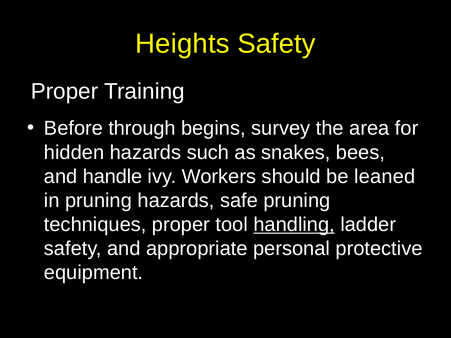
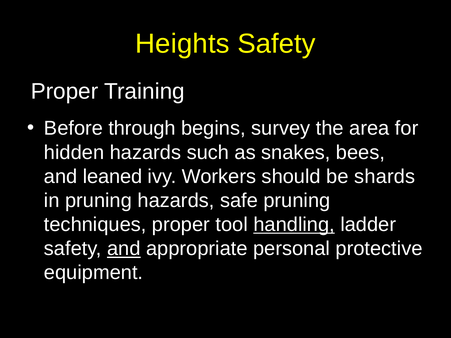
handle: handle -> leaned (113, 177)
leaned: leaned -> shards (385, 177)
and underline: none -> present (124, 249)
